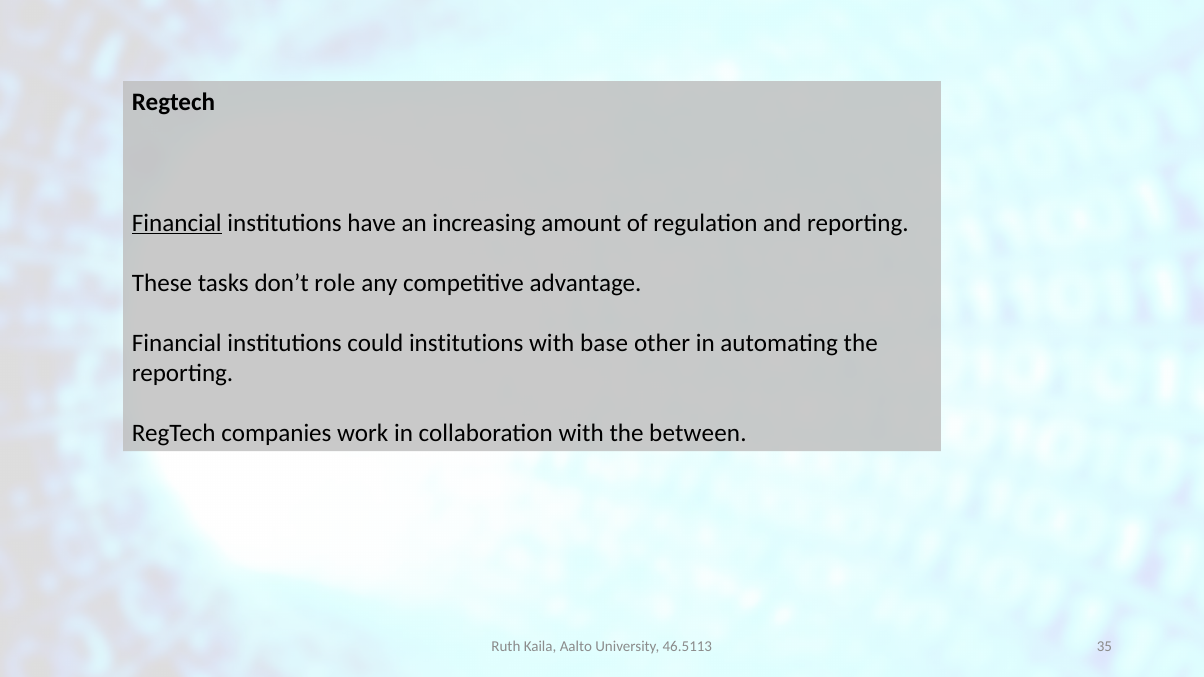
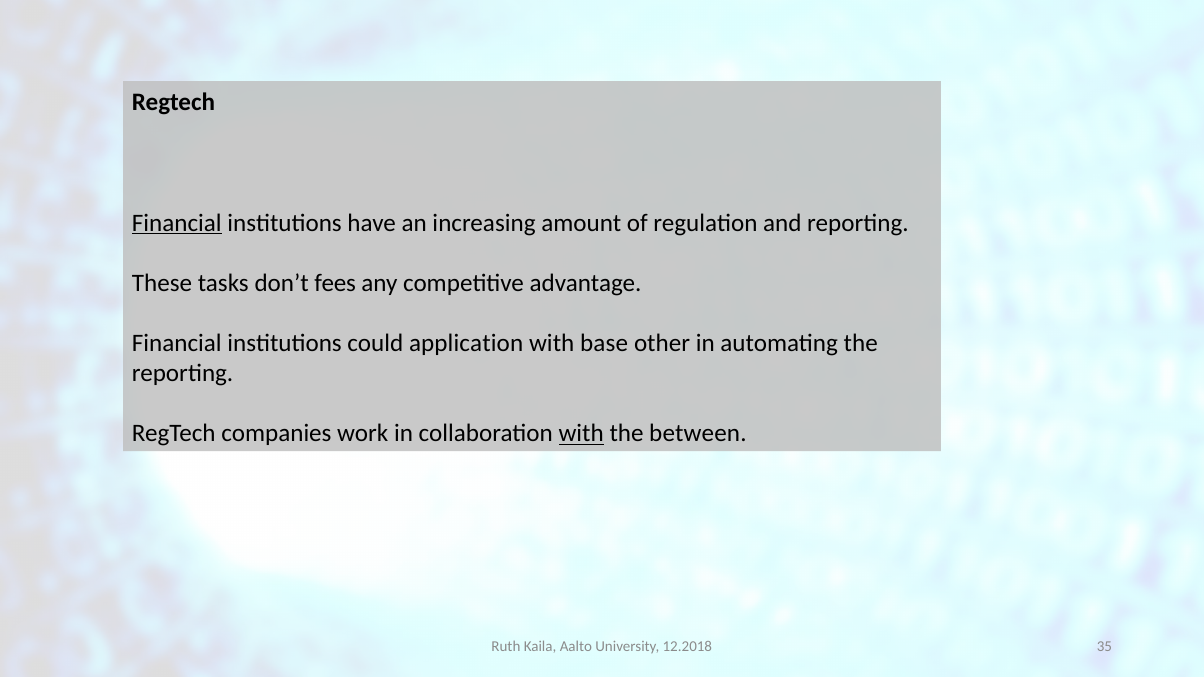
role: role -> fees (335, 283)
could institutions: institutions -> application (466, 343)
with underline: none -> present (581, 434)
46.5113: 46.5113 -> 12.2018 (687, 647)
